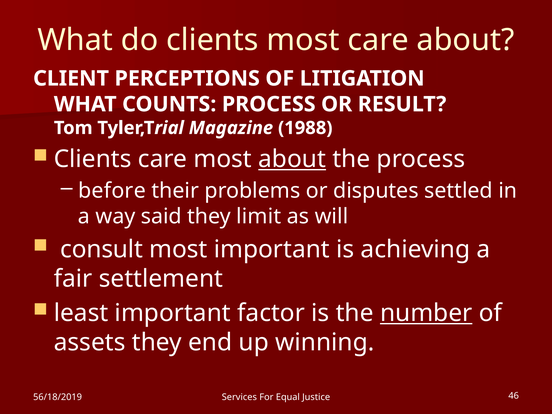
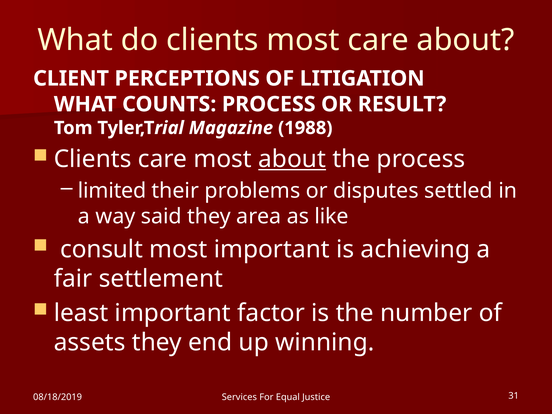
before: before -> limited (112, 191)
limit: limit -> area (259, 217)
will: will -> like (332, 217)
number underline: present -> none (426, 313)
56/18/2019: 56/18/2019 -> 08/18/2019 (58, 397)
46: 46 -> 31 (514, 396)
